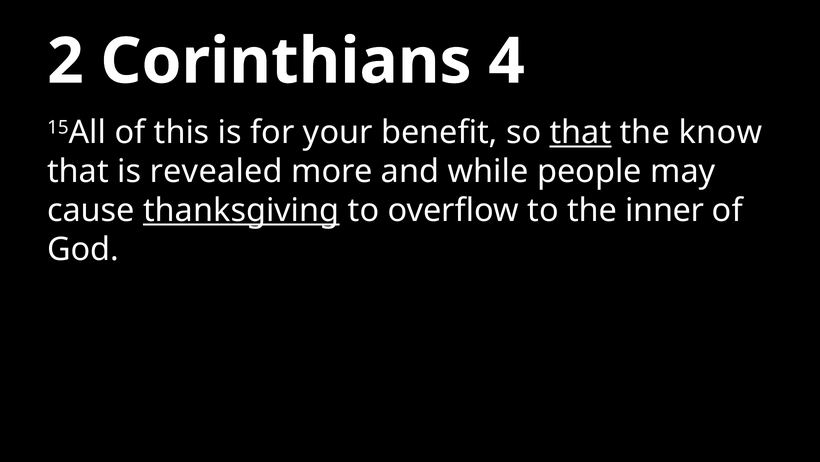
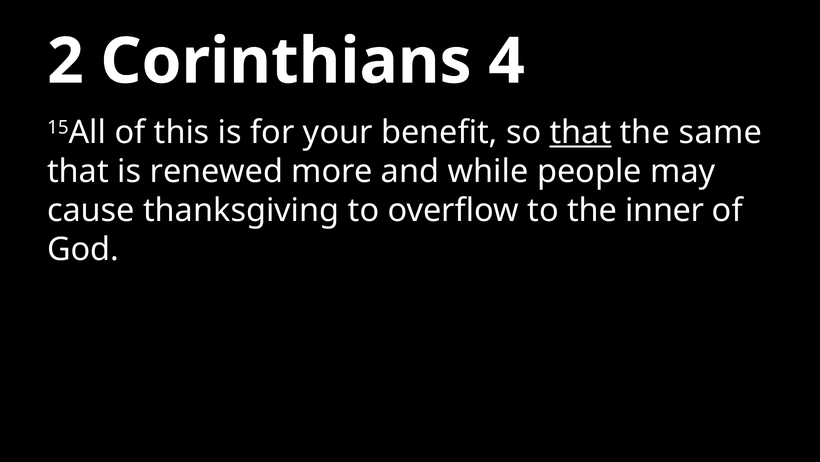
know: know -> same (721, 132)
revealed: revealed -> renewed (216, 171)
thanksgiving underline: present -> none (241, 210)
